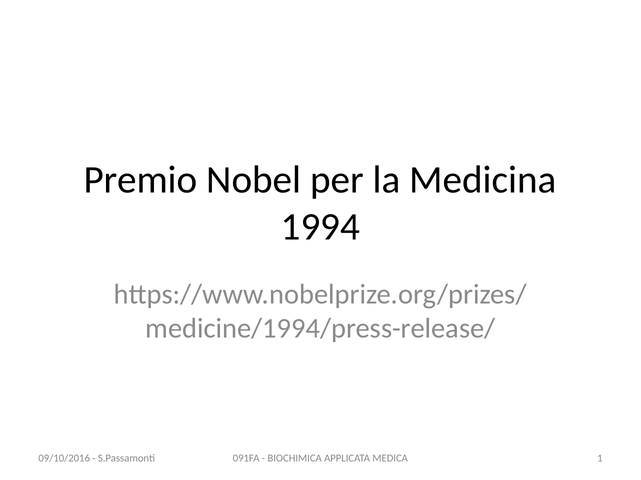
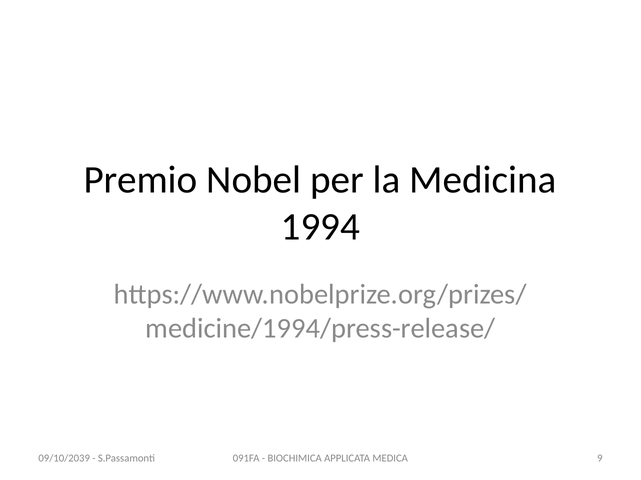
1: 1 -> 9 (600, 459)
09/10/2016: 09/10/2016 -> 09/10/2039 (64, 459)
